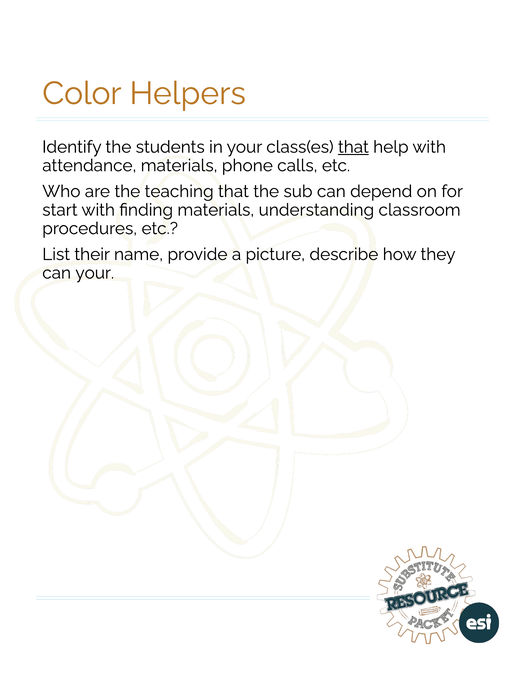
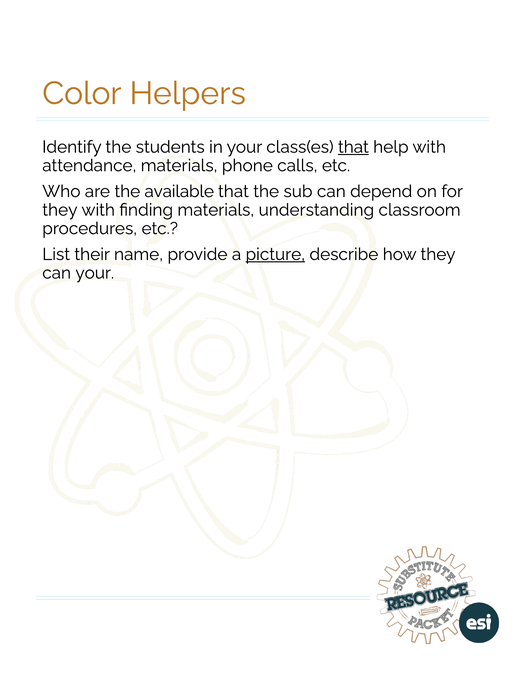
teaching: teaching -> available (179, 191)
start: start -> they (60, 210)
picture underline: none -> present (275, 254)
